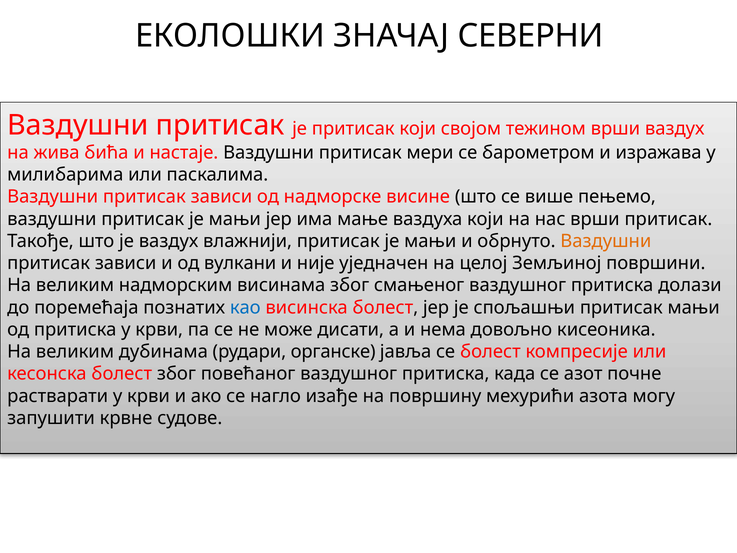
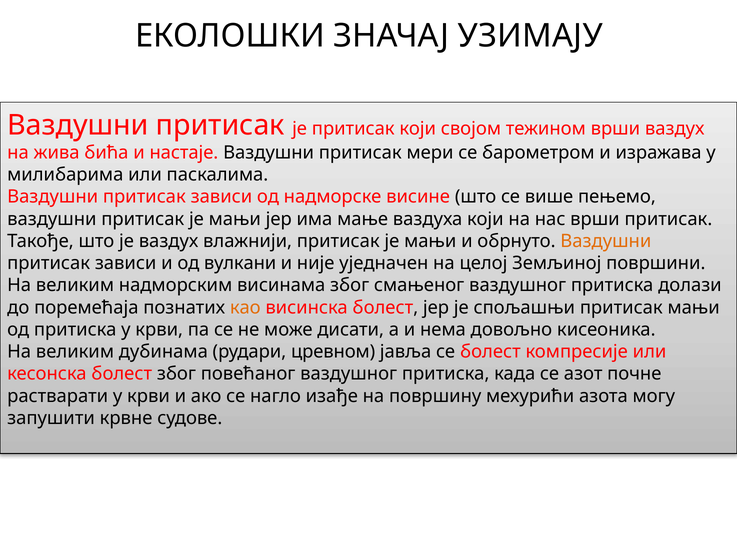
СЕВЕРНИ: СЕВЕРНИ -> УЗИМАЈУ (530, 36)
као colour: blue -> orange (245, 307)
органске: органске -> цревном (333, 352)
